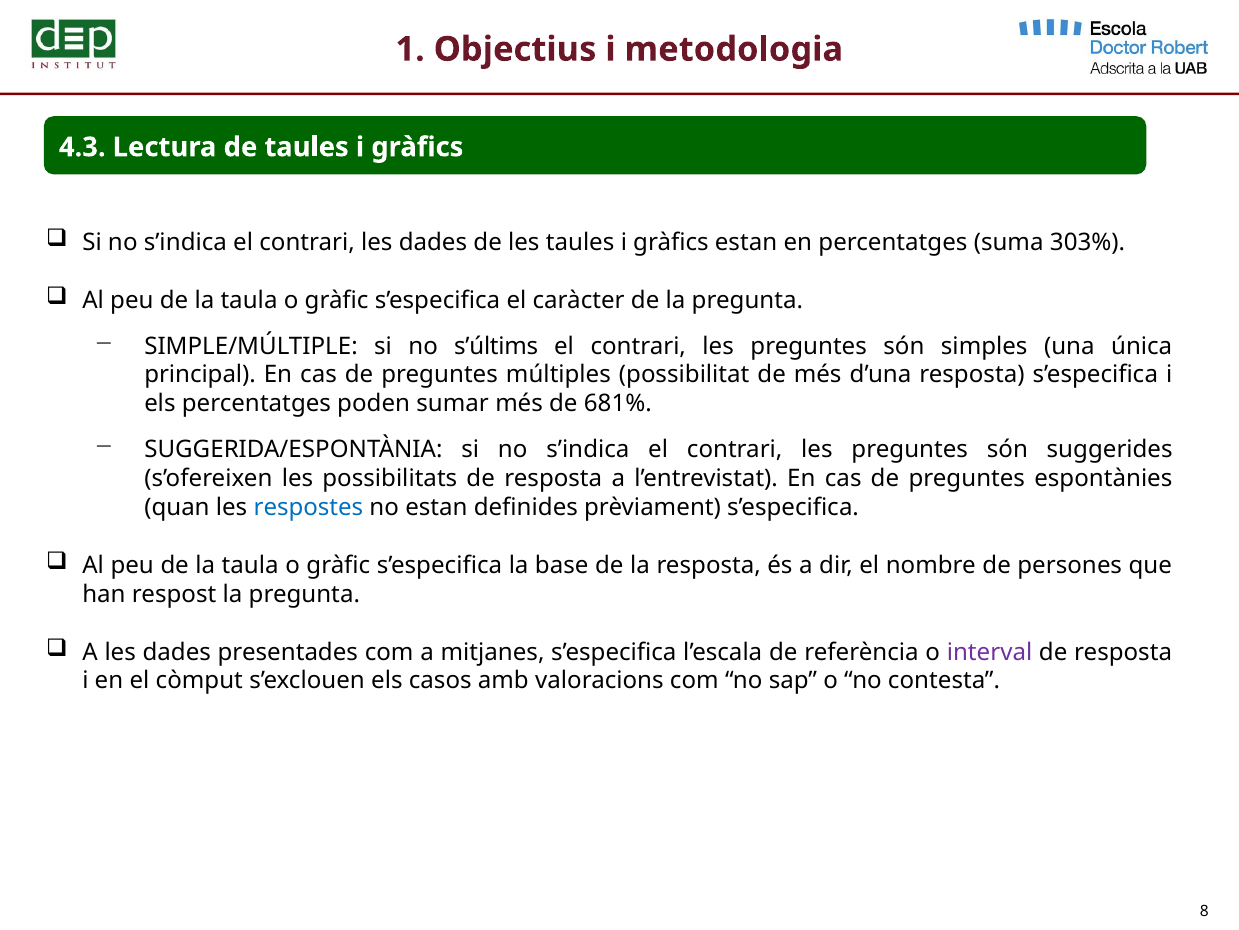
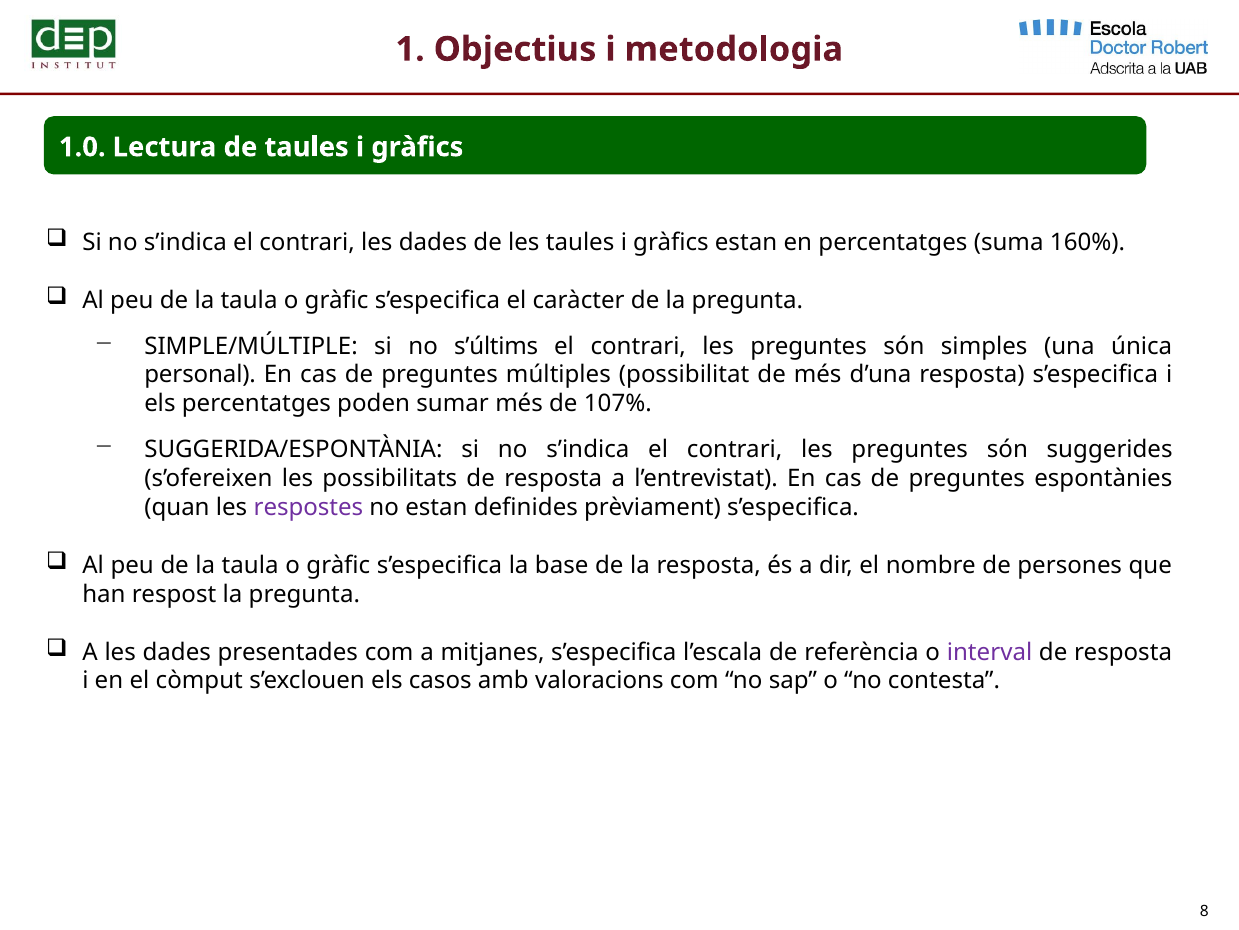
4.3: 4.3 -> 1.0 (82, 147)
303%: 303% -> 160% (1088, 243)
principal: principal -> personal (200, 375)
681%: 681% -> 107% (618, 404)
respostes colour: blue -> purple (308, 507)
